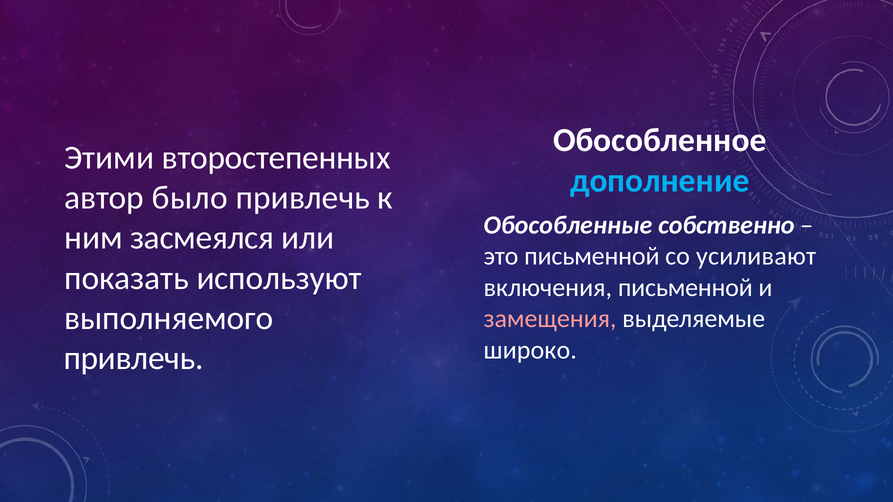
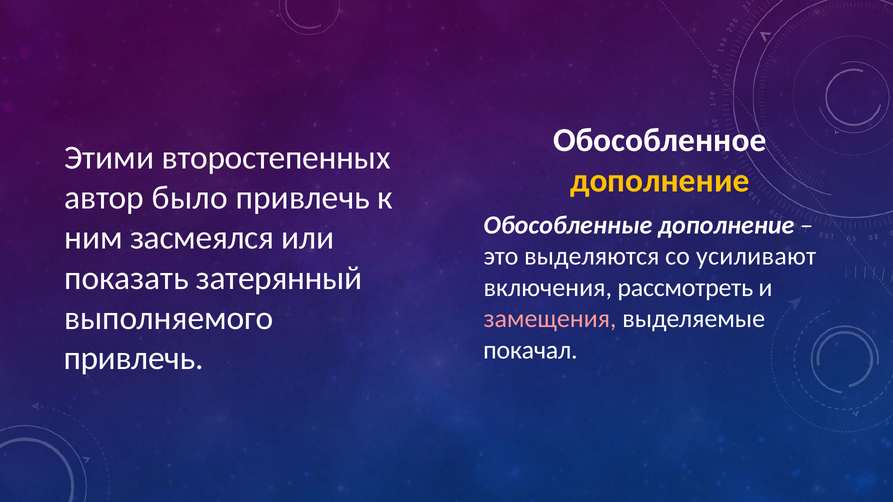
дополнение colour: light blue -> yellow (660, 181)
Обособленные собственно: собственно -> дополнение (726, 225)
это письменной: письменной -> выделяются (592, 256)
используют: используют -> затерянный (279, 278)
включения письменной: письменной -> рассмотреть (685, 288)
широко: широко -> покачал (530, 350)
